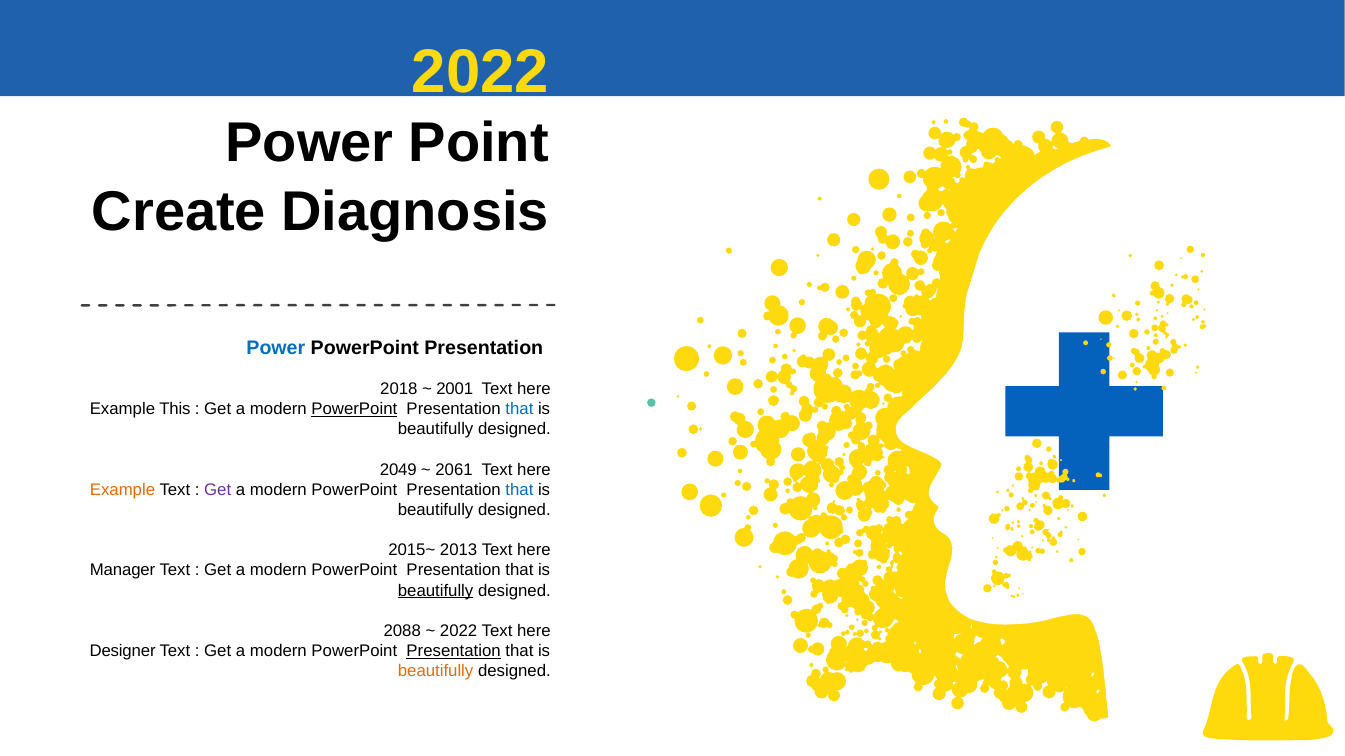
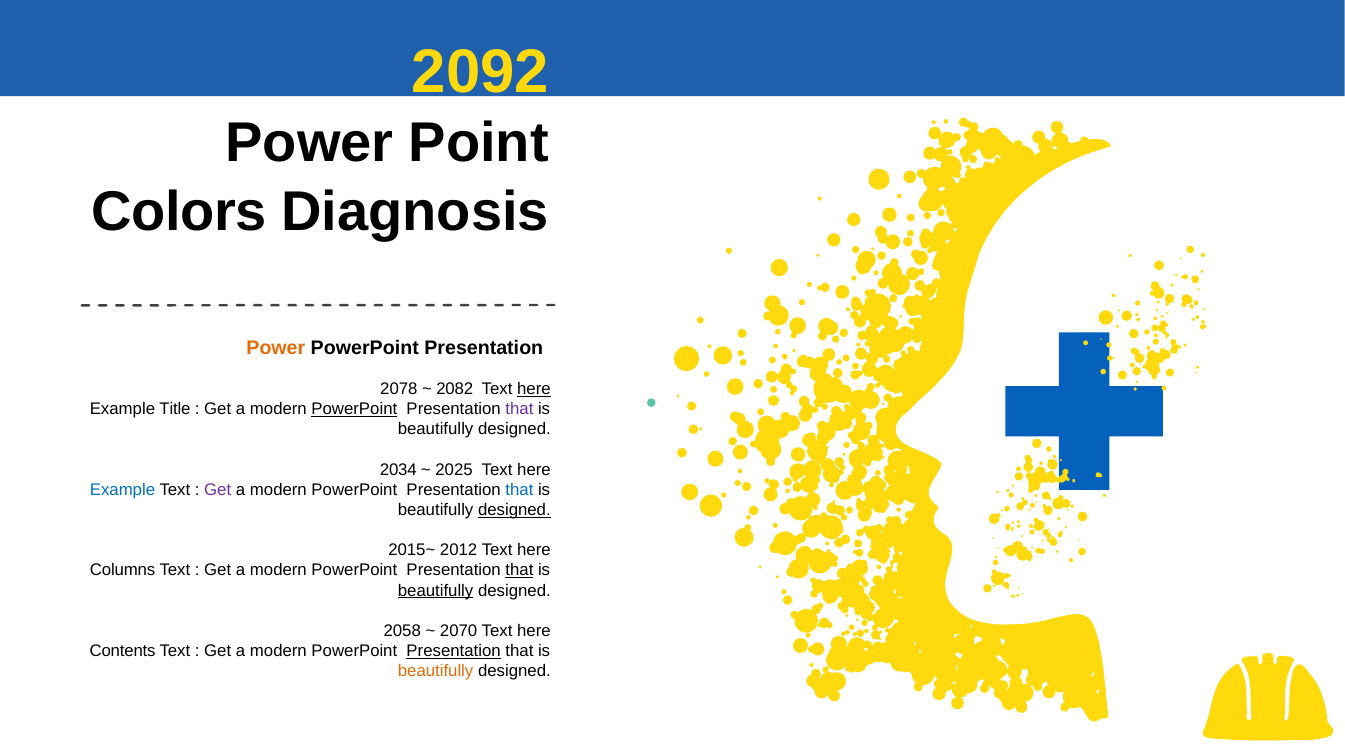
2022: 2022 -> 2092 (480, 72)
Create: Create -> Colors (179, 212)
Power colour: blue -> orange (276, 348)
2018: 2018 -> 2078 (399, 389)
2001: 2001 -> 2082 (455, 389)
here underline: none -> present (534, 389)
This: This -> Title (175, 409)
that colour: blue -> purple (519, 409)
2049: 2049 -> 2034 (398, 470)
2061: 2061 -> 2025 (454, 470)
Example colour: orange -> blue (123, 490)
designed underline: none -> present (514, 510)
2013: 2013 -> 2012 (459, 551)
Manager: Manager -> Columns (123, 571)
that underline: none -> present (519, 571)
2088: 2088 -> 2058 (402, 631)
2022: 2022 -> 2070 (459, 631)
Designer: Designer -> Contents (123, 651)
